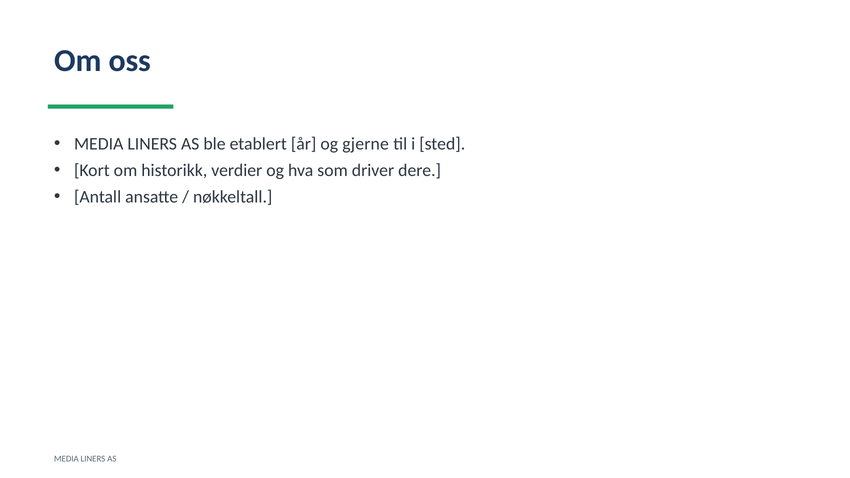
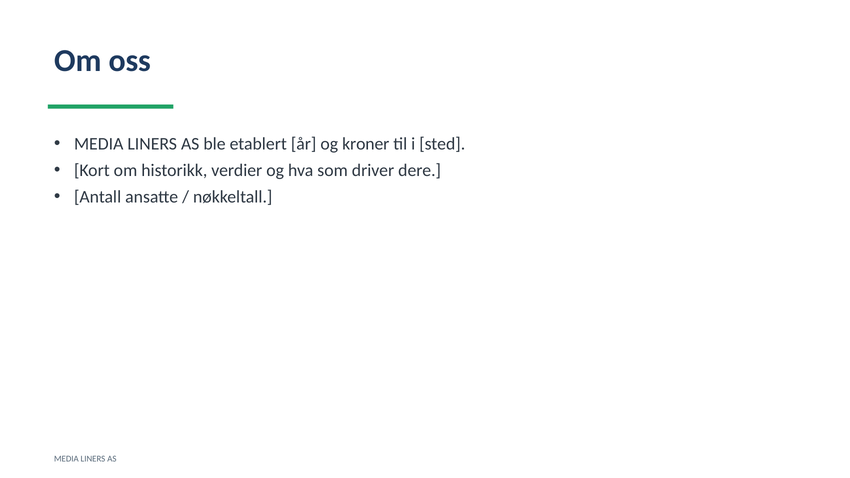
gjerne: gjerne -> kroner (366, 144)
